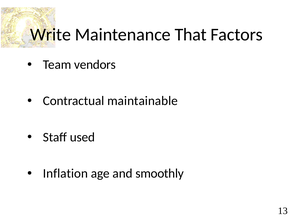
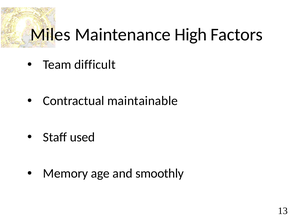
Write: Write -> Miles (50, 35)
That: That -> High (191, 35)
vendors: vendors -> difficult (95, 65)
Inflation: Inflation -> Memory (65, 173)
